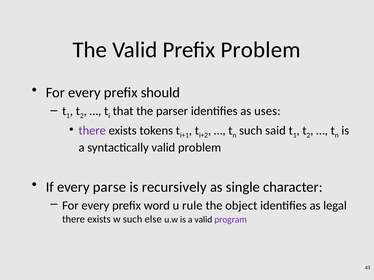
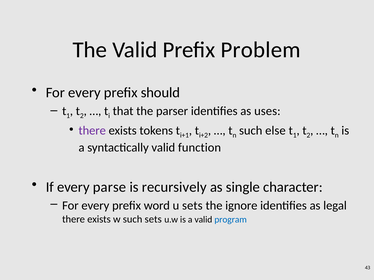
said: said -> else (275, 131)
valid problem: problem -> function (200, 148)
u rule: rule -> sets (192, 206)
object: object -> ignore (241, 206)
such else: else -> sets (153, 220)
program colour: purple -> blue (231, 220)
